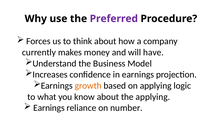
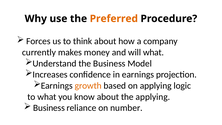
Preferred colour: purple -> orange (114, 19)
will have: have -> what (153, 52)
Earnings: Earnings -> Business (49, 108)
